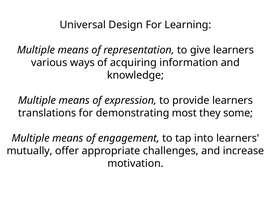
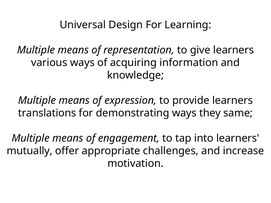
demonstrating most: most -> ways (184, 113)
some: some -> same (238, 113)
